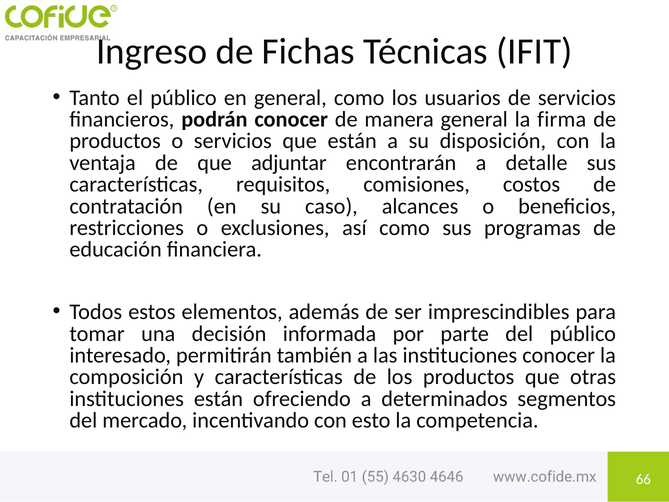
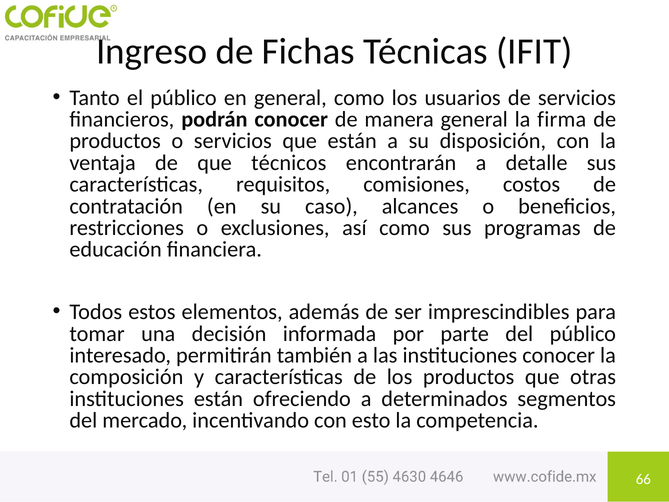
adjuntar: adjuntar -> técnicos (289, 163)
